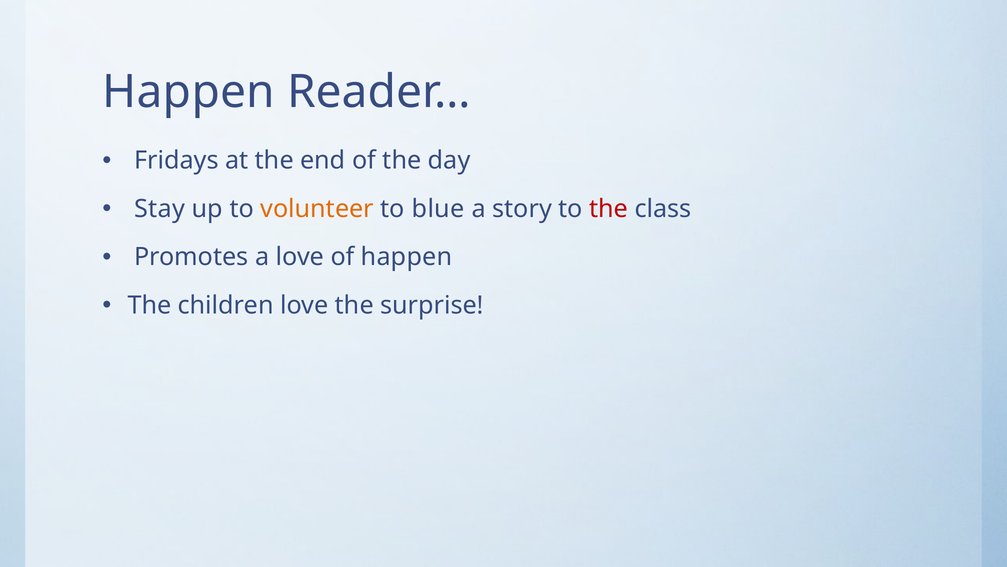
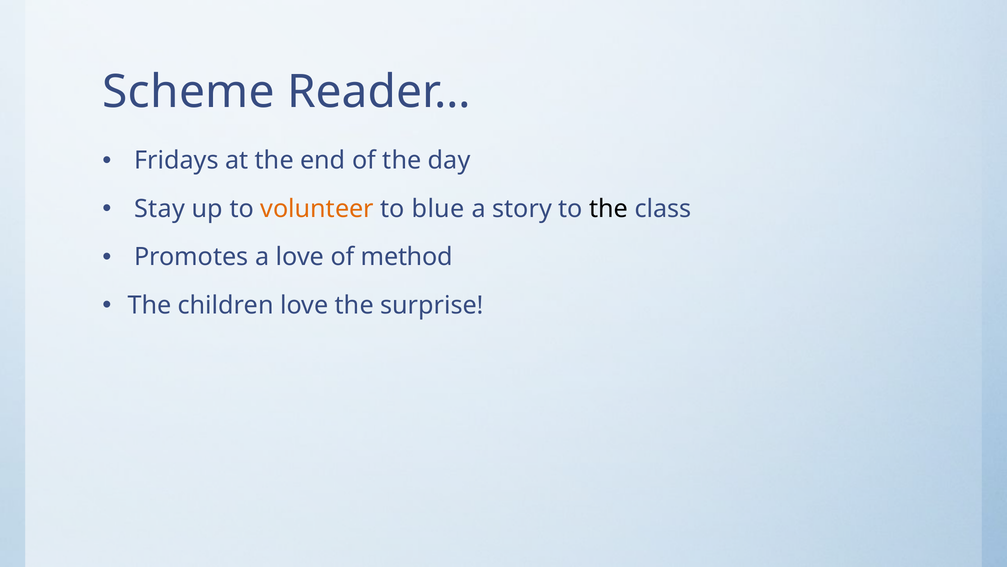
Happen: Happen -> Scheme (189, 92)
the colour: red -> black (609, 209)
of happen: happen -> method (407, 257)
